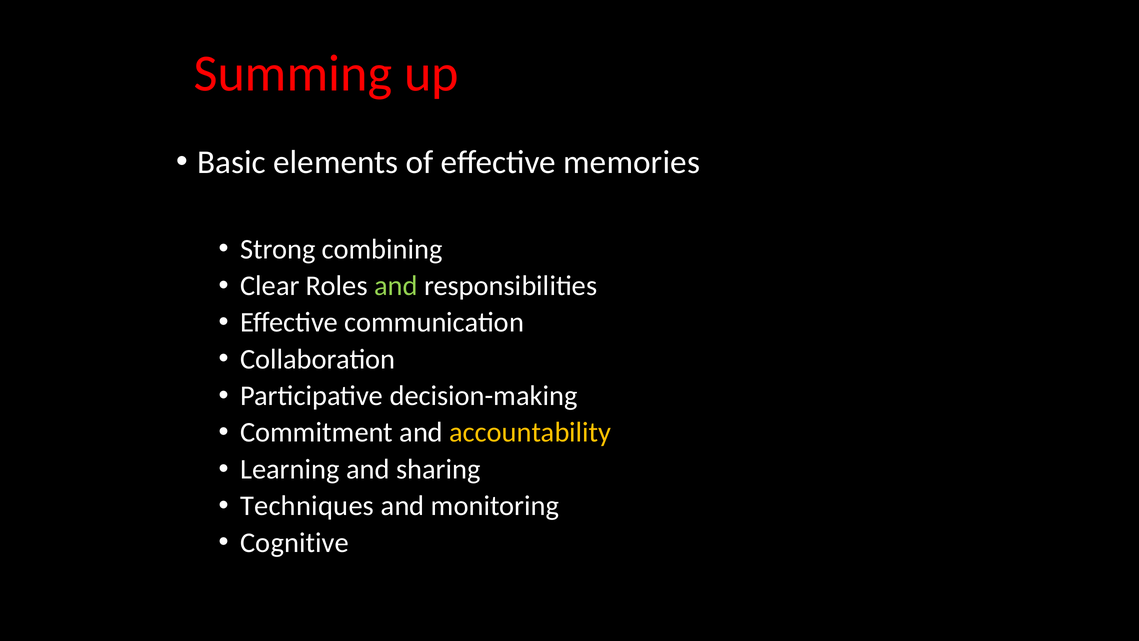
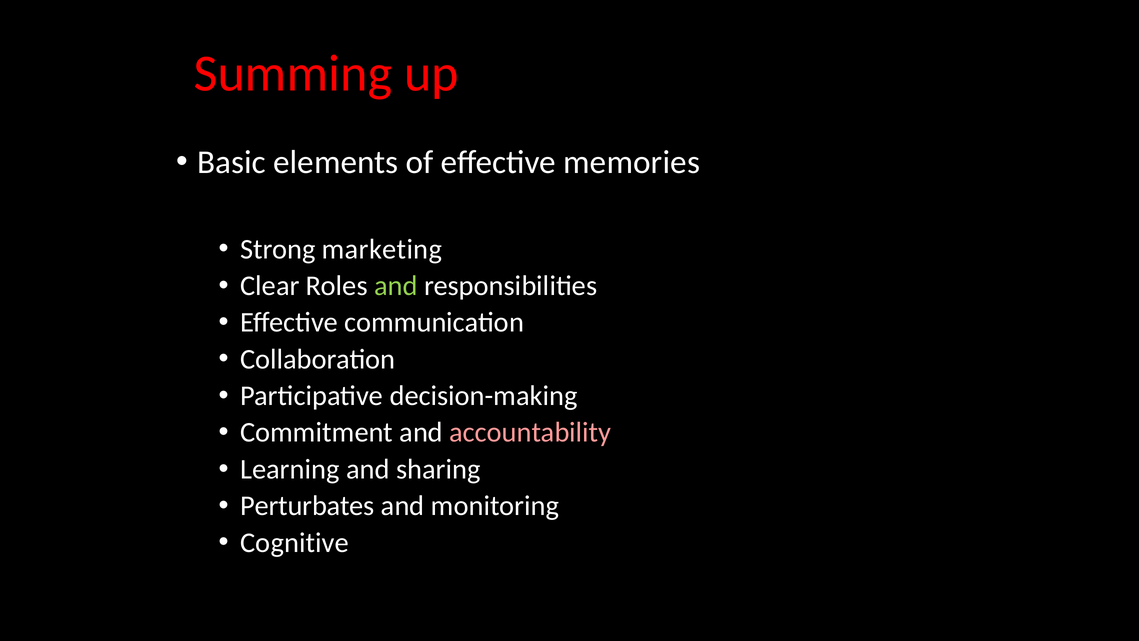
combining: combining -> marketing (382, 249)
accountability colour: yellow -> pink (530, 432)
Techniques: Techniques -> Perturbates (307, 506)
